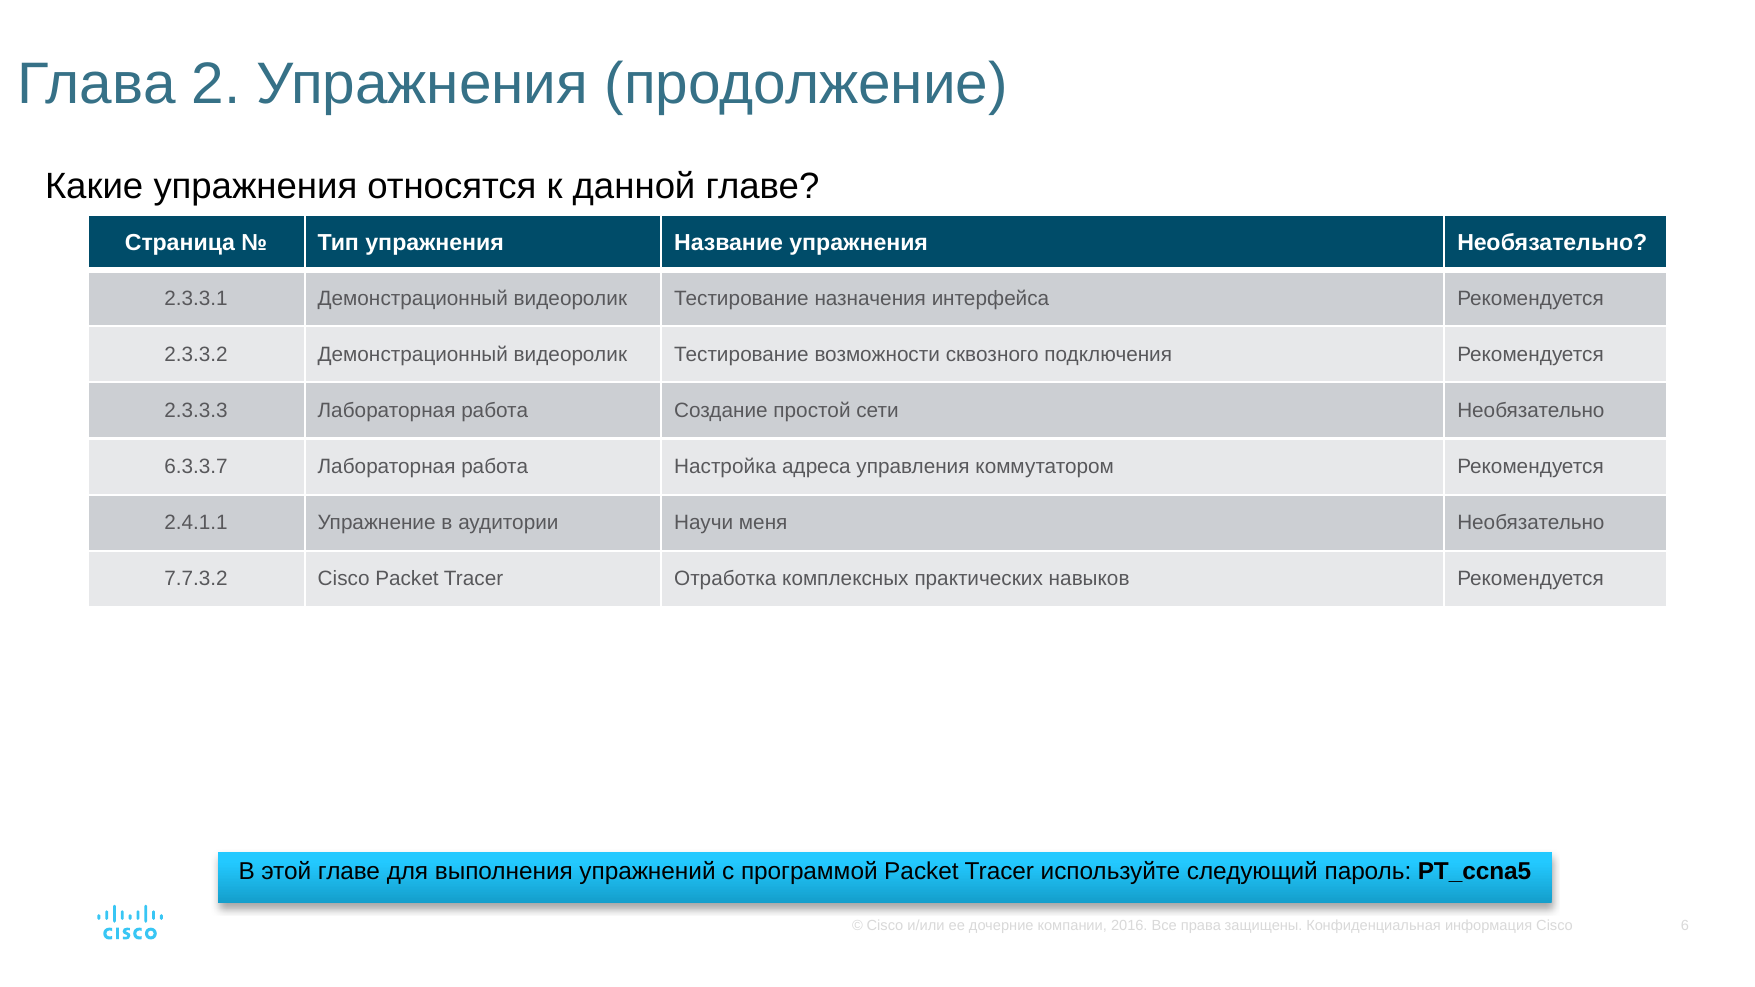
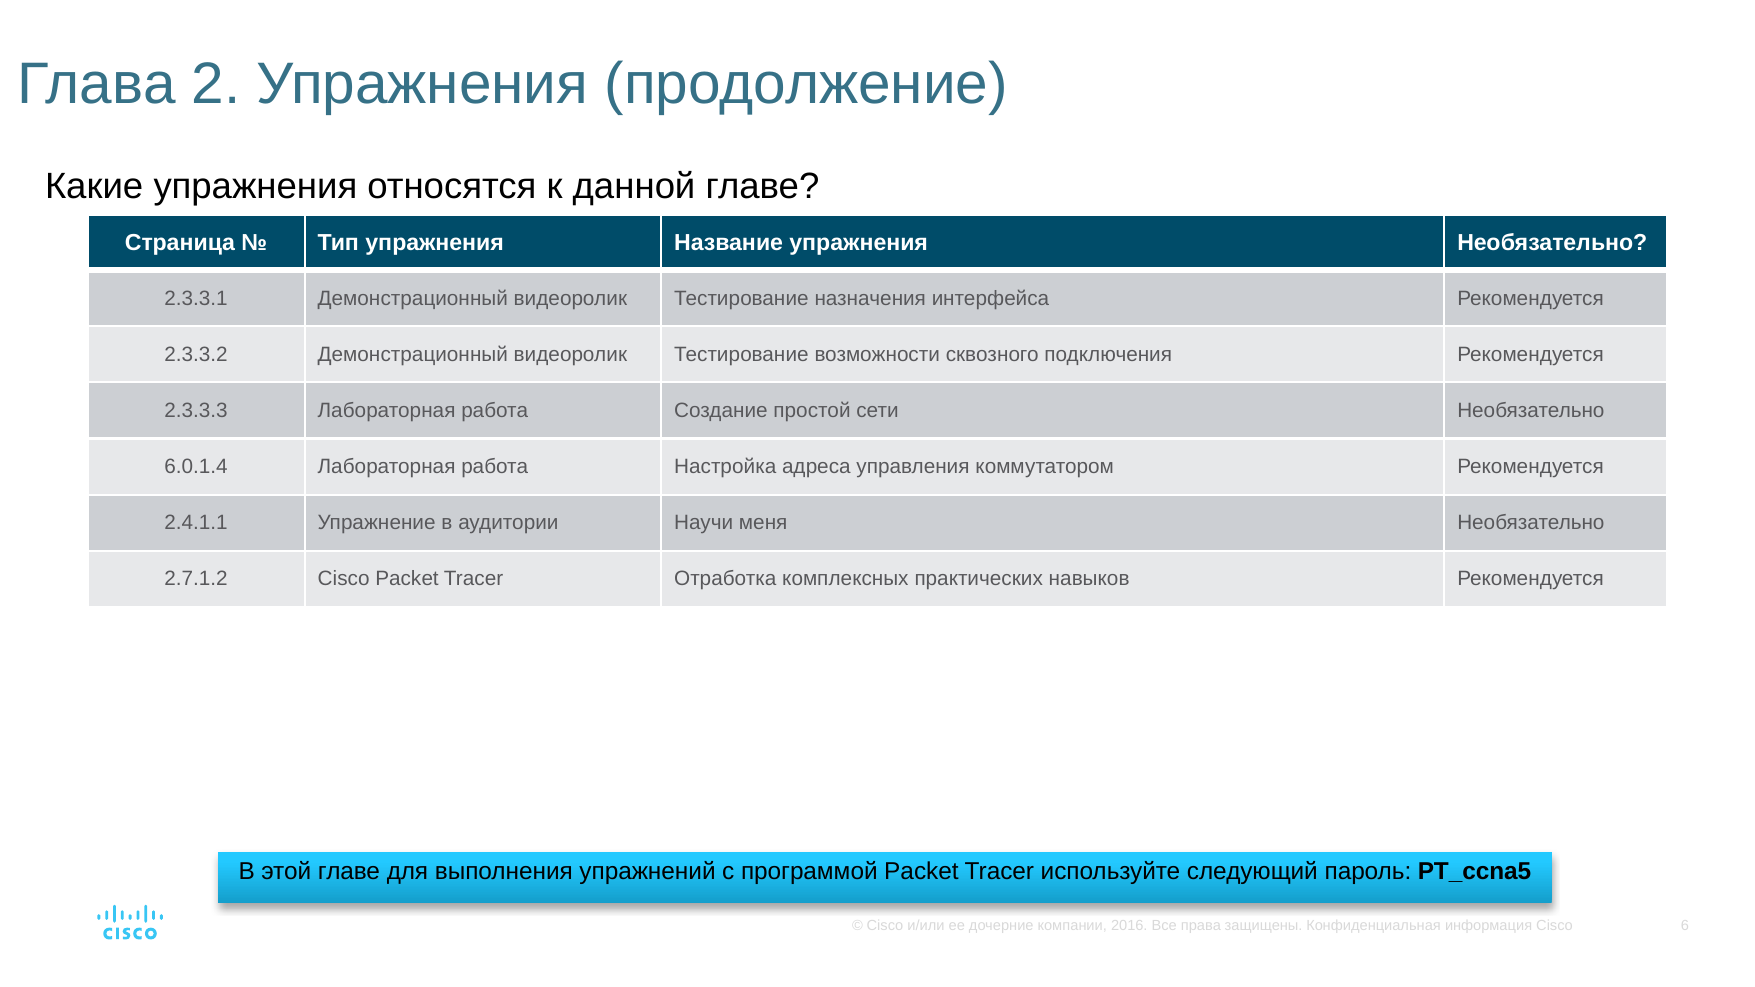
6.3.3.7: 6.3.3.7 -> 6.0.1.4 (196, 467)
7.7.3.2: 7.7.3.2 -> 2.7.1.2 (196, 579)
